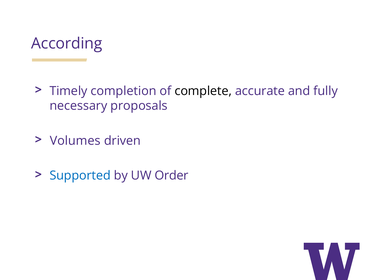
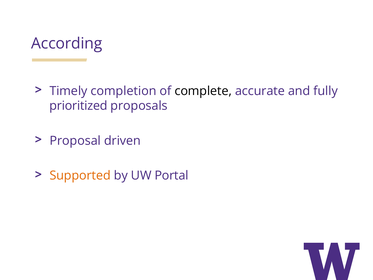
necessary: necessary -> prioritized (78, 106)
Volumes: Volumes -> Proposal (75, 141)
Supported colour: blue -> orange (80, 175)
Order: Order -> Portal (171, 175)
